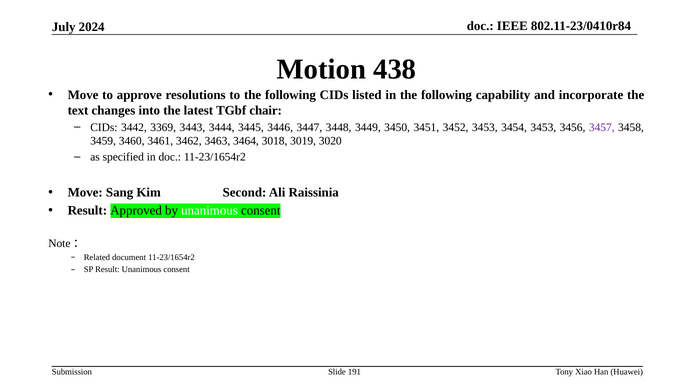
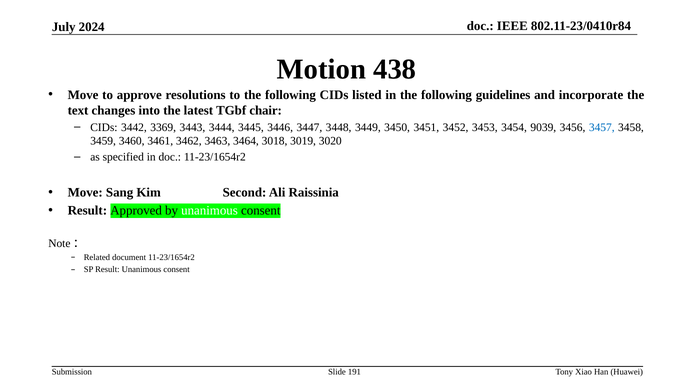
capability: capability -> guidelines (503, 95)
3454 3453: 3453 -> 9039 (543, 127)
3457 colour: purple -> blue (602, 127)
